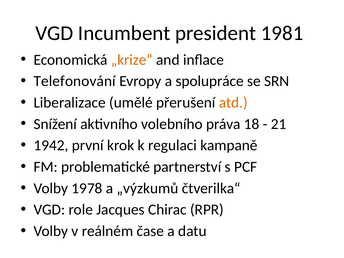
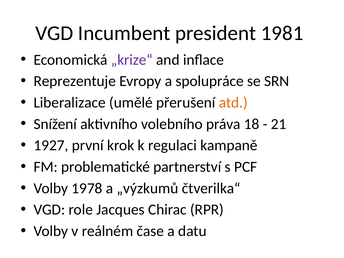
„krize“ colour: orange -> purple (132, 60)
Telefonování: Telefonování -> Reprezentuje (75, 81)
1942: 1942 -> 1927 (51, 145)
